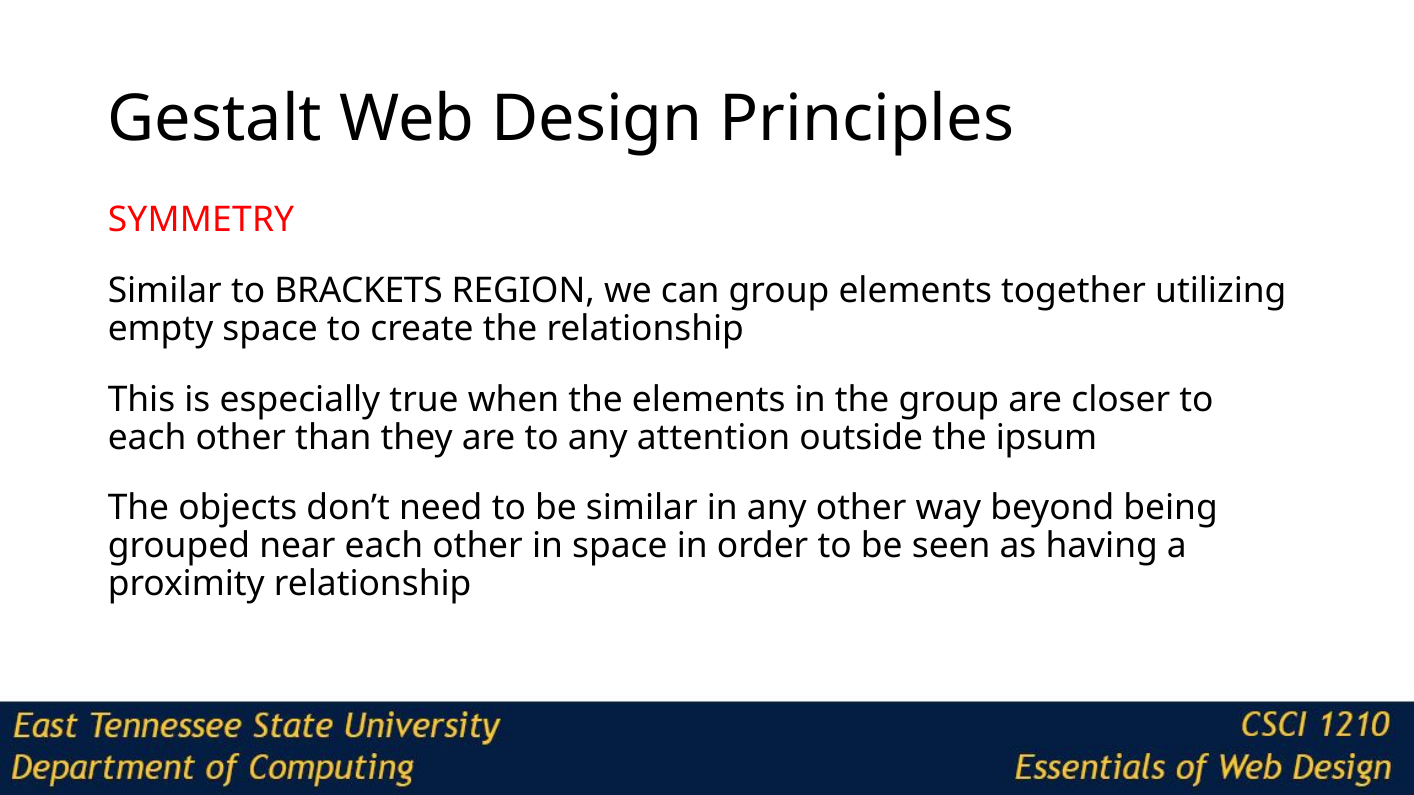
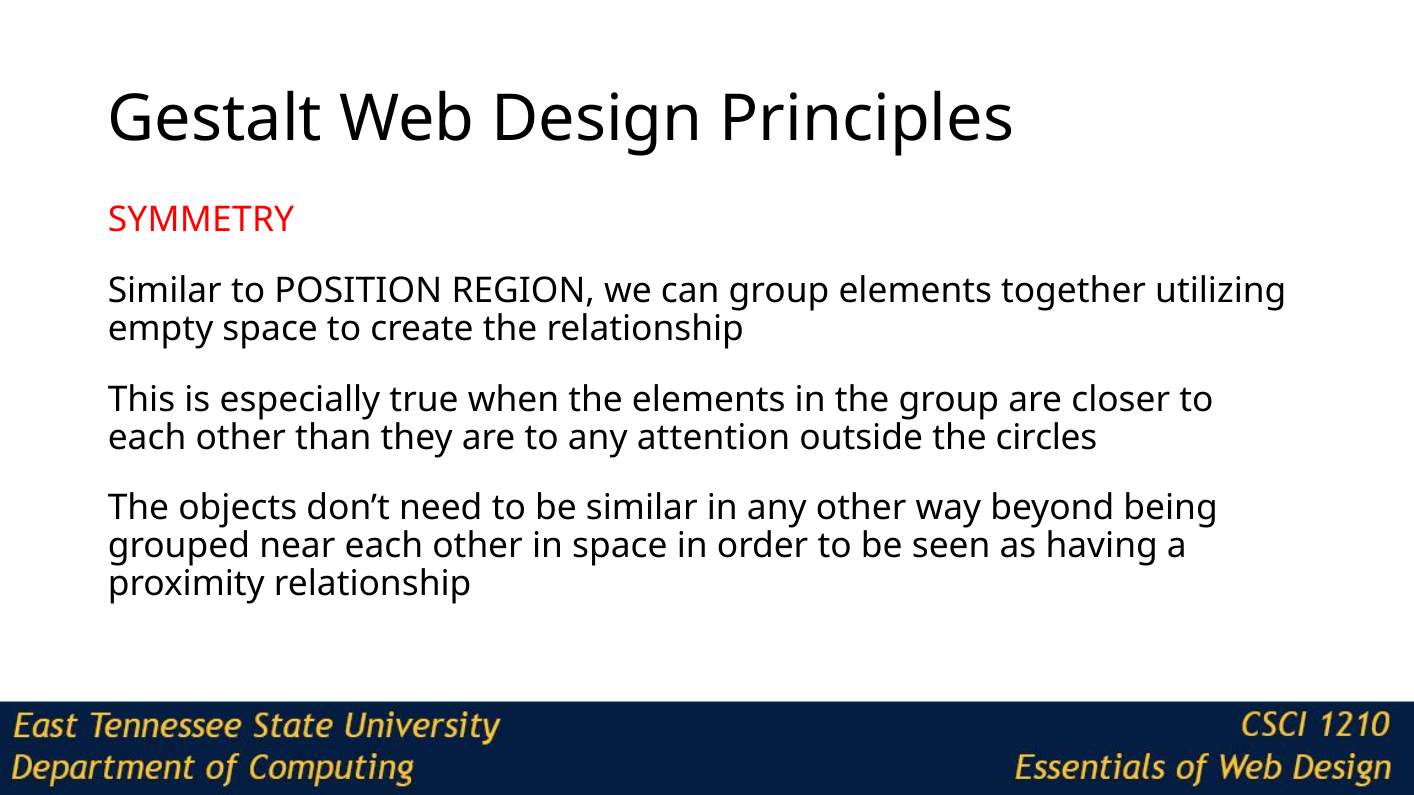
BRACKETS: BRACKETS -> POSITION (358, 291)
ipsum: ipsum -> circles (1046, 438)
